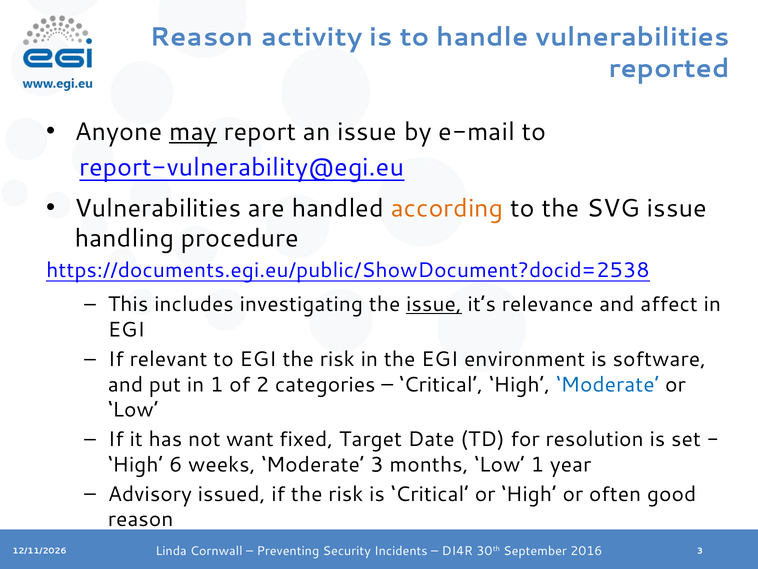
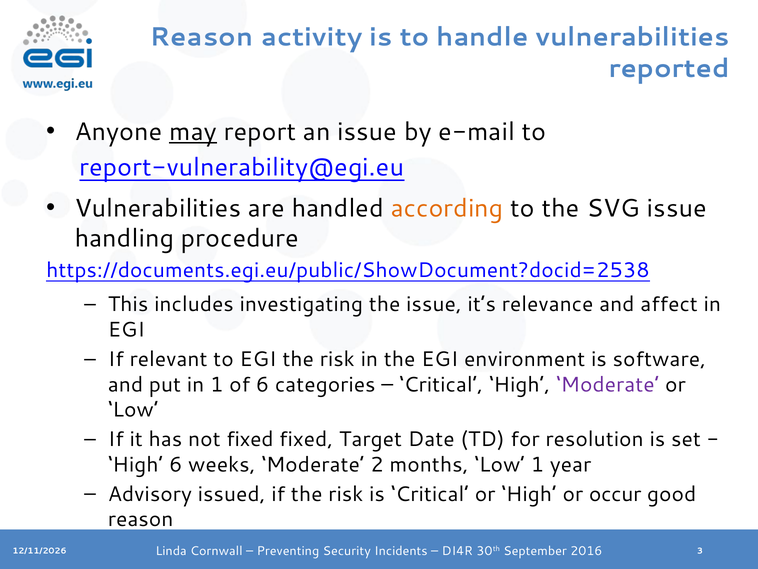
issue underline: present -> none (434, 304)
of 2: 2 -> 6 (262, 384)
Moderate colour: blue -> purple (608, 384)
not want: want -> fixed (250, 439)
Moderate 3: 3 -> 2 (377, 464)
often: often -> occur (615, 494)
